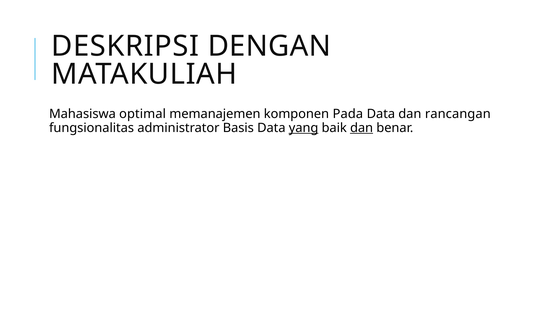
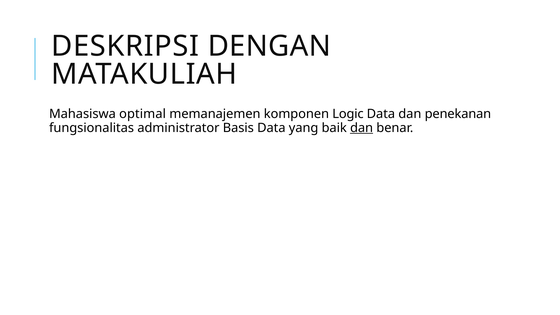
Pada: Pada -> Logic (348, 114)
rancangan: rancangan -> penekanan (458, 114)
yang underline: present -> none (304, 128)
